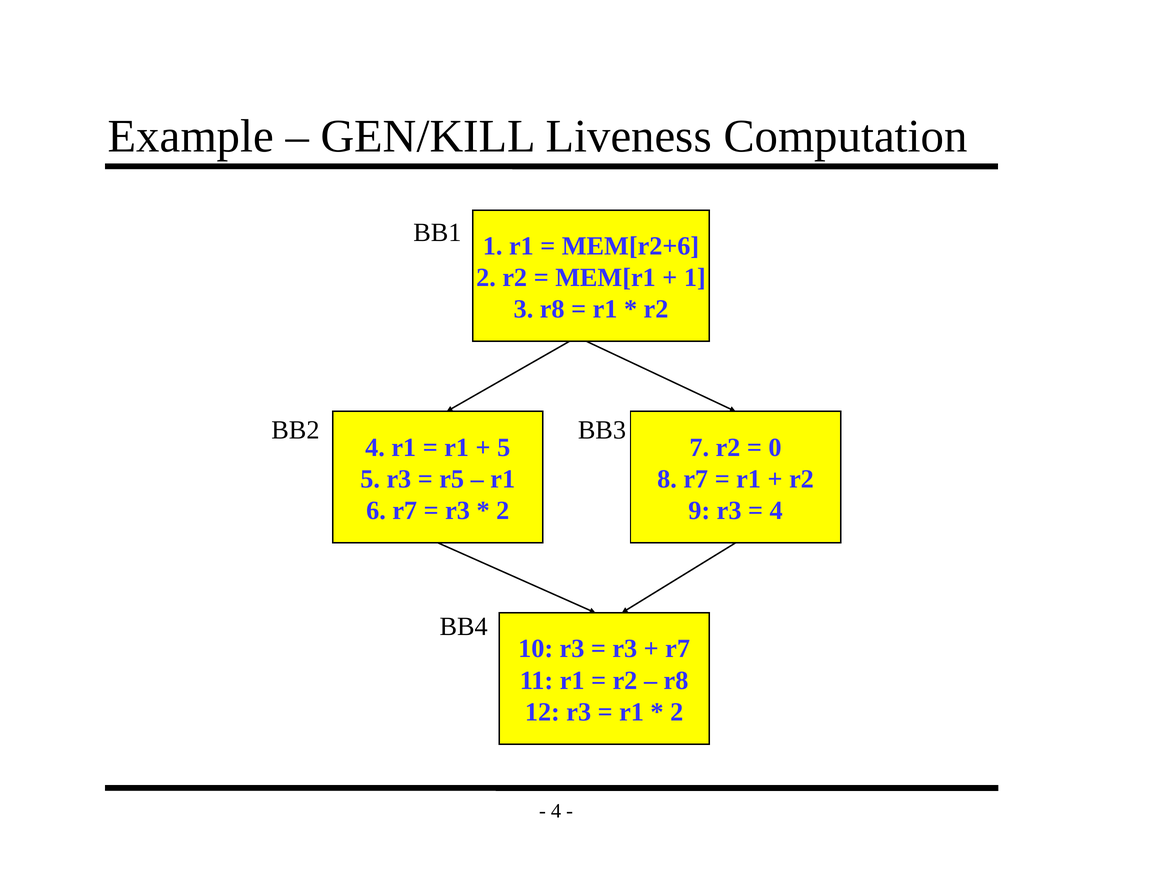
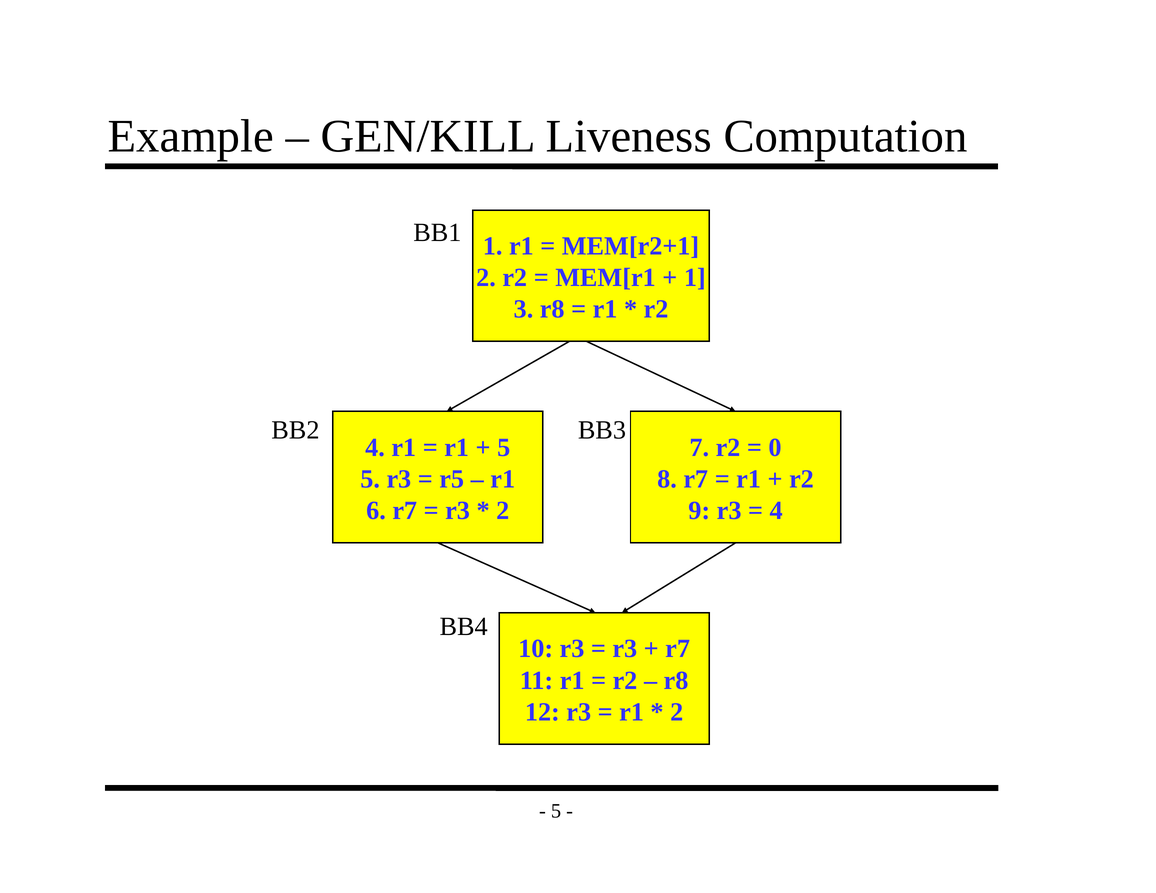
MEM[r2+6: MEM[r2+6 -> MEM[r2+1 (631, 246)
4: 4 -> 5 (556, 811)
